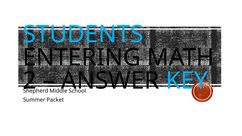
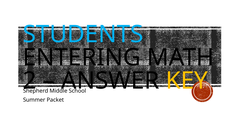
KEY colour: light blue -> yellow (187, 81)
